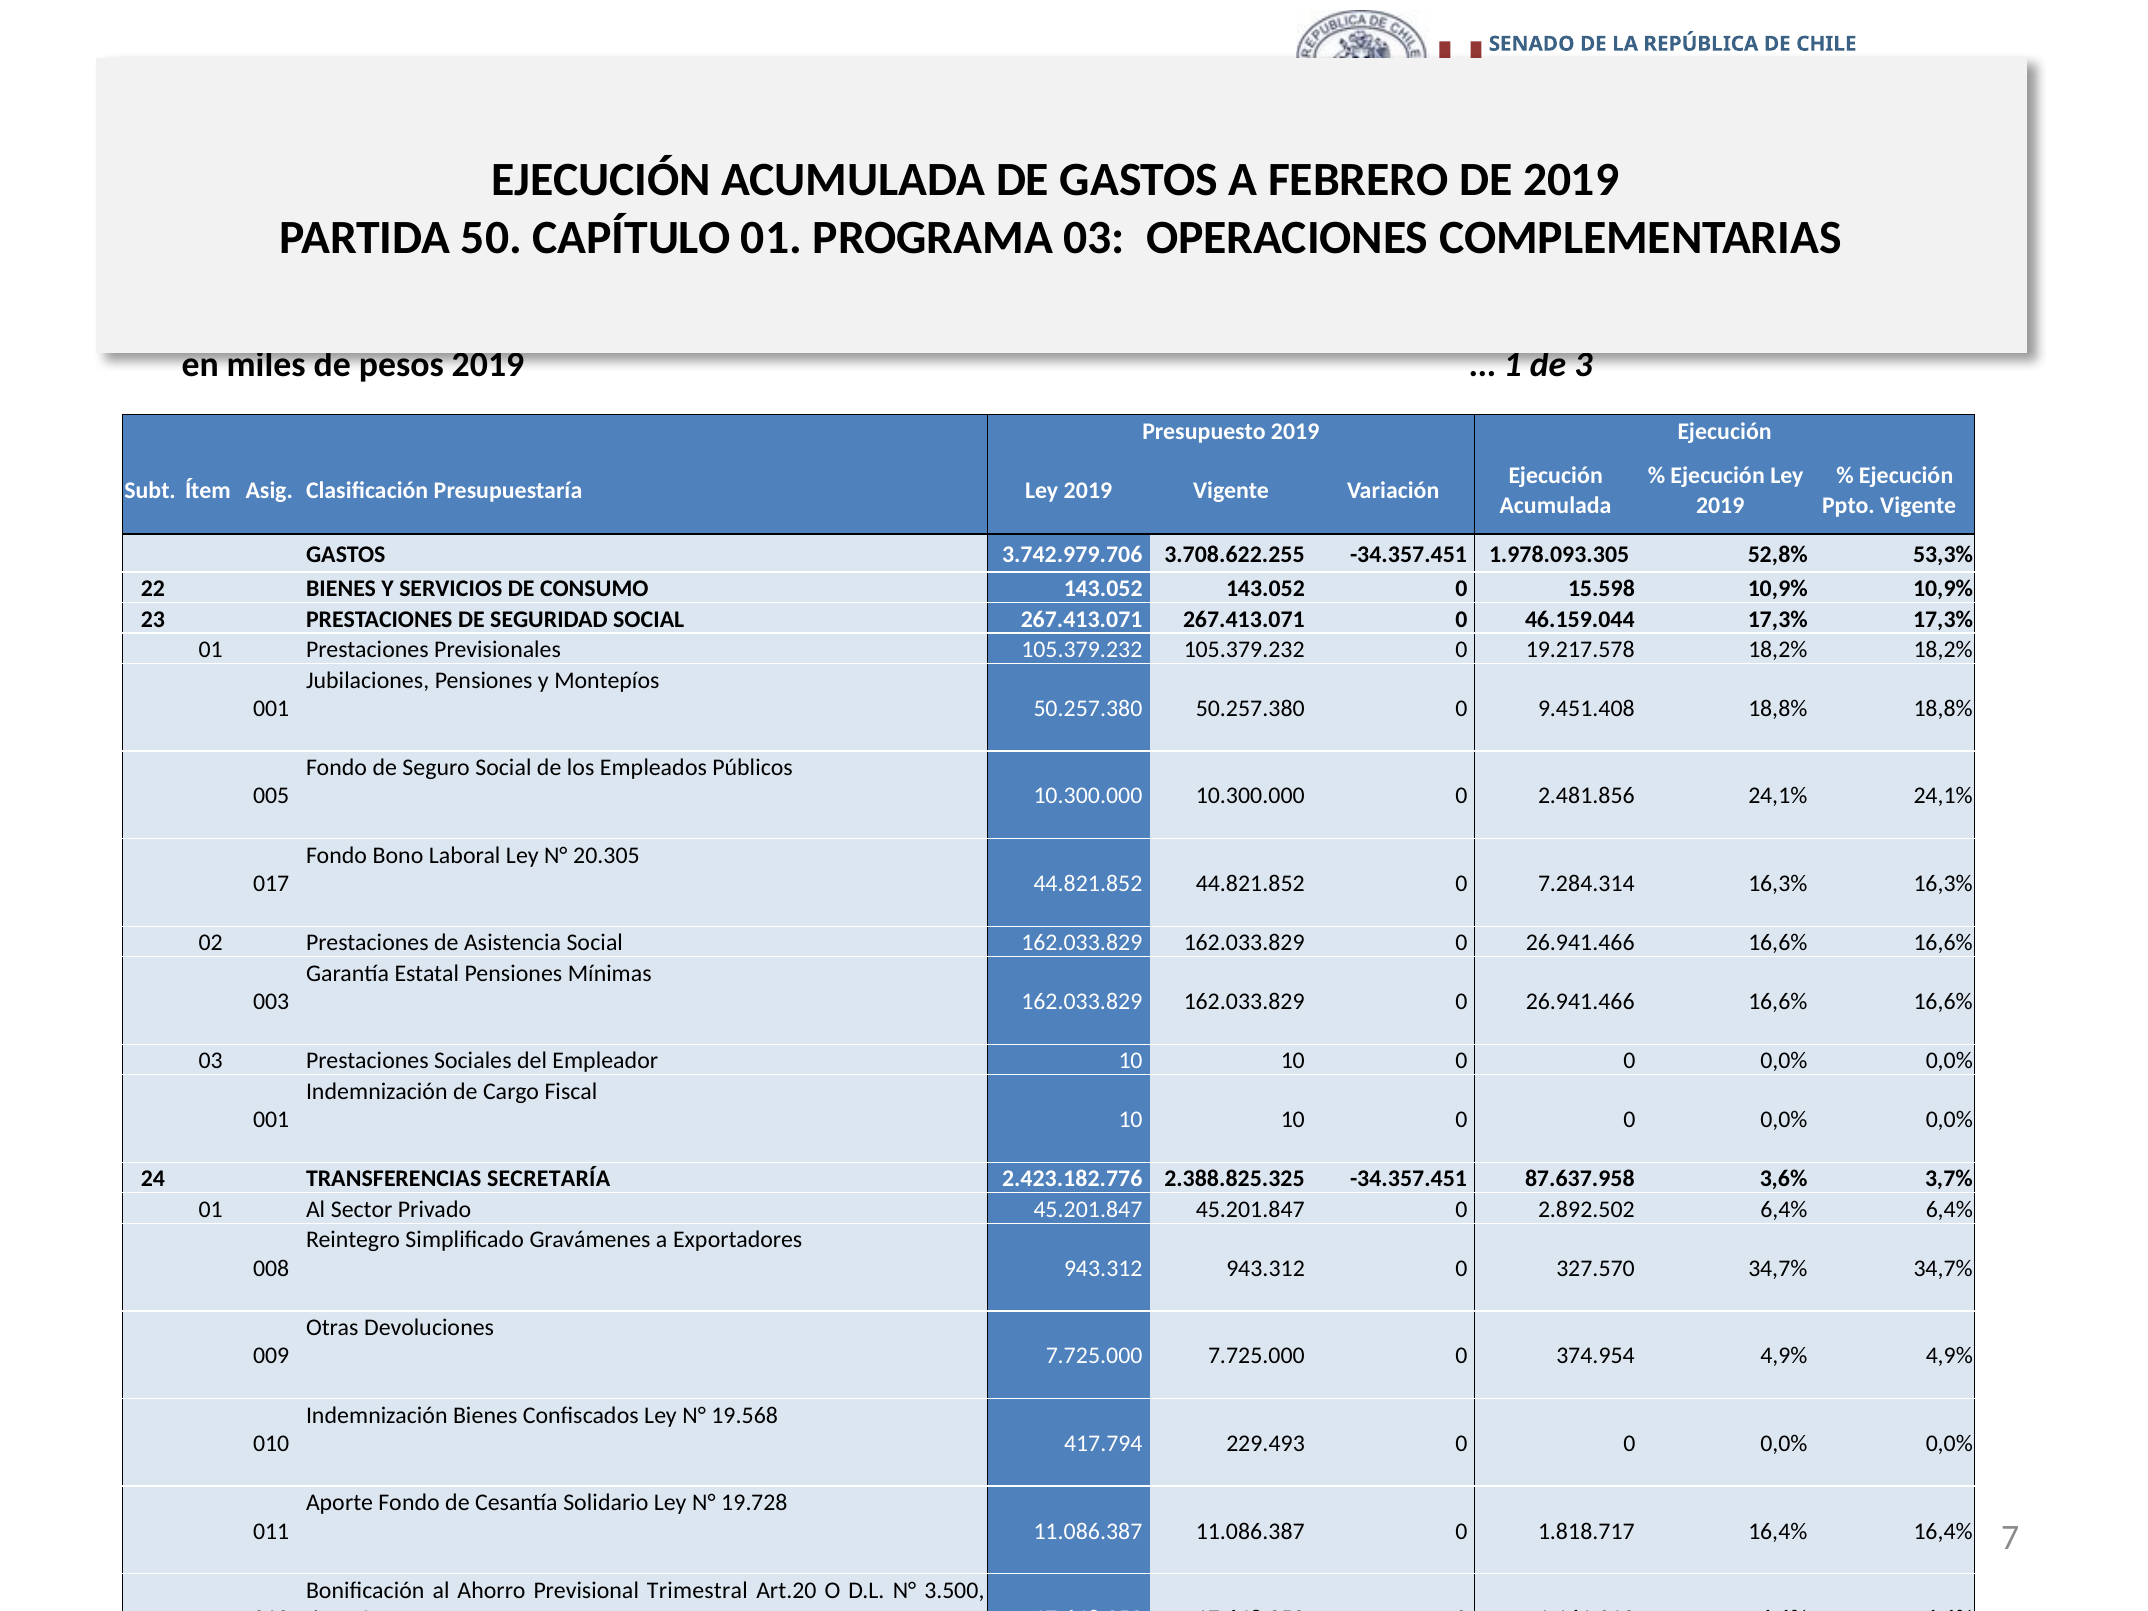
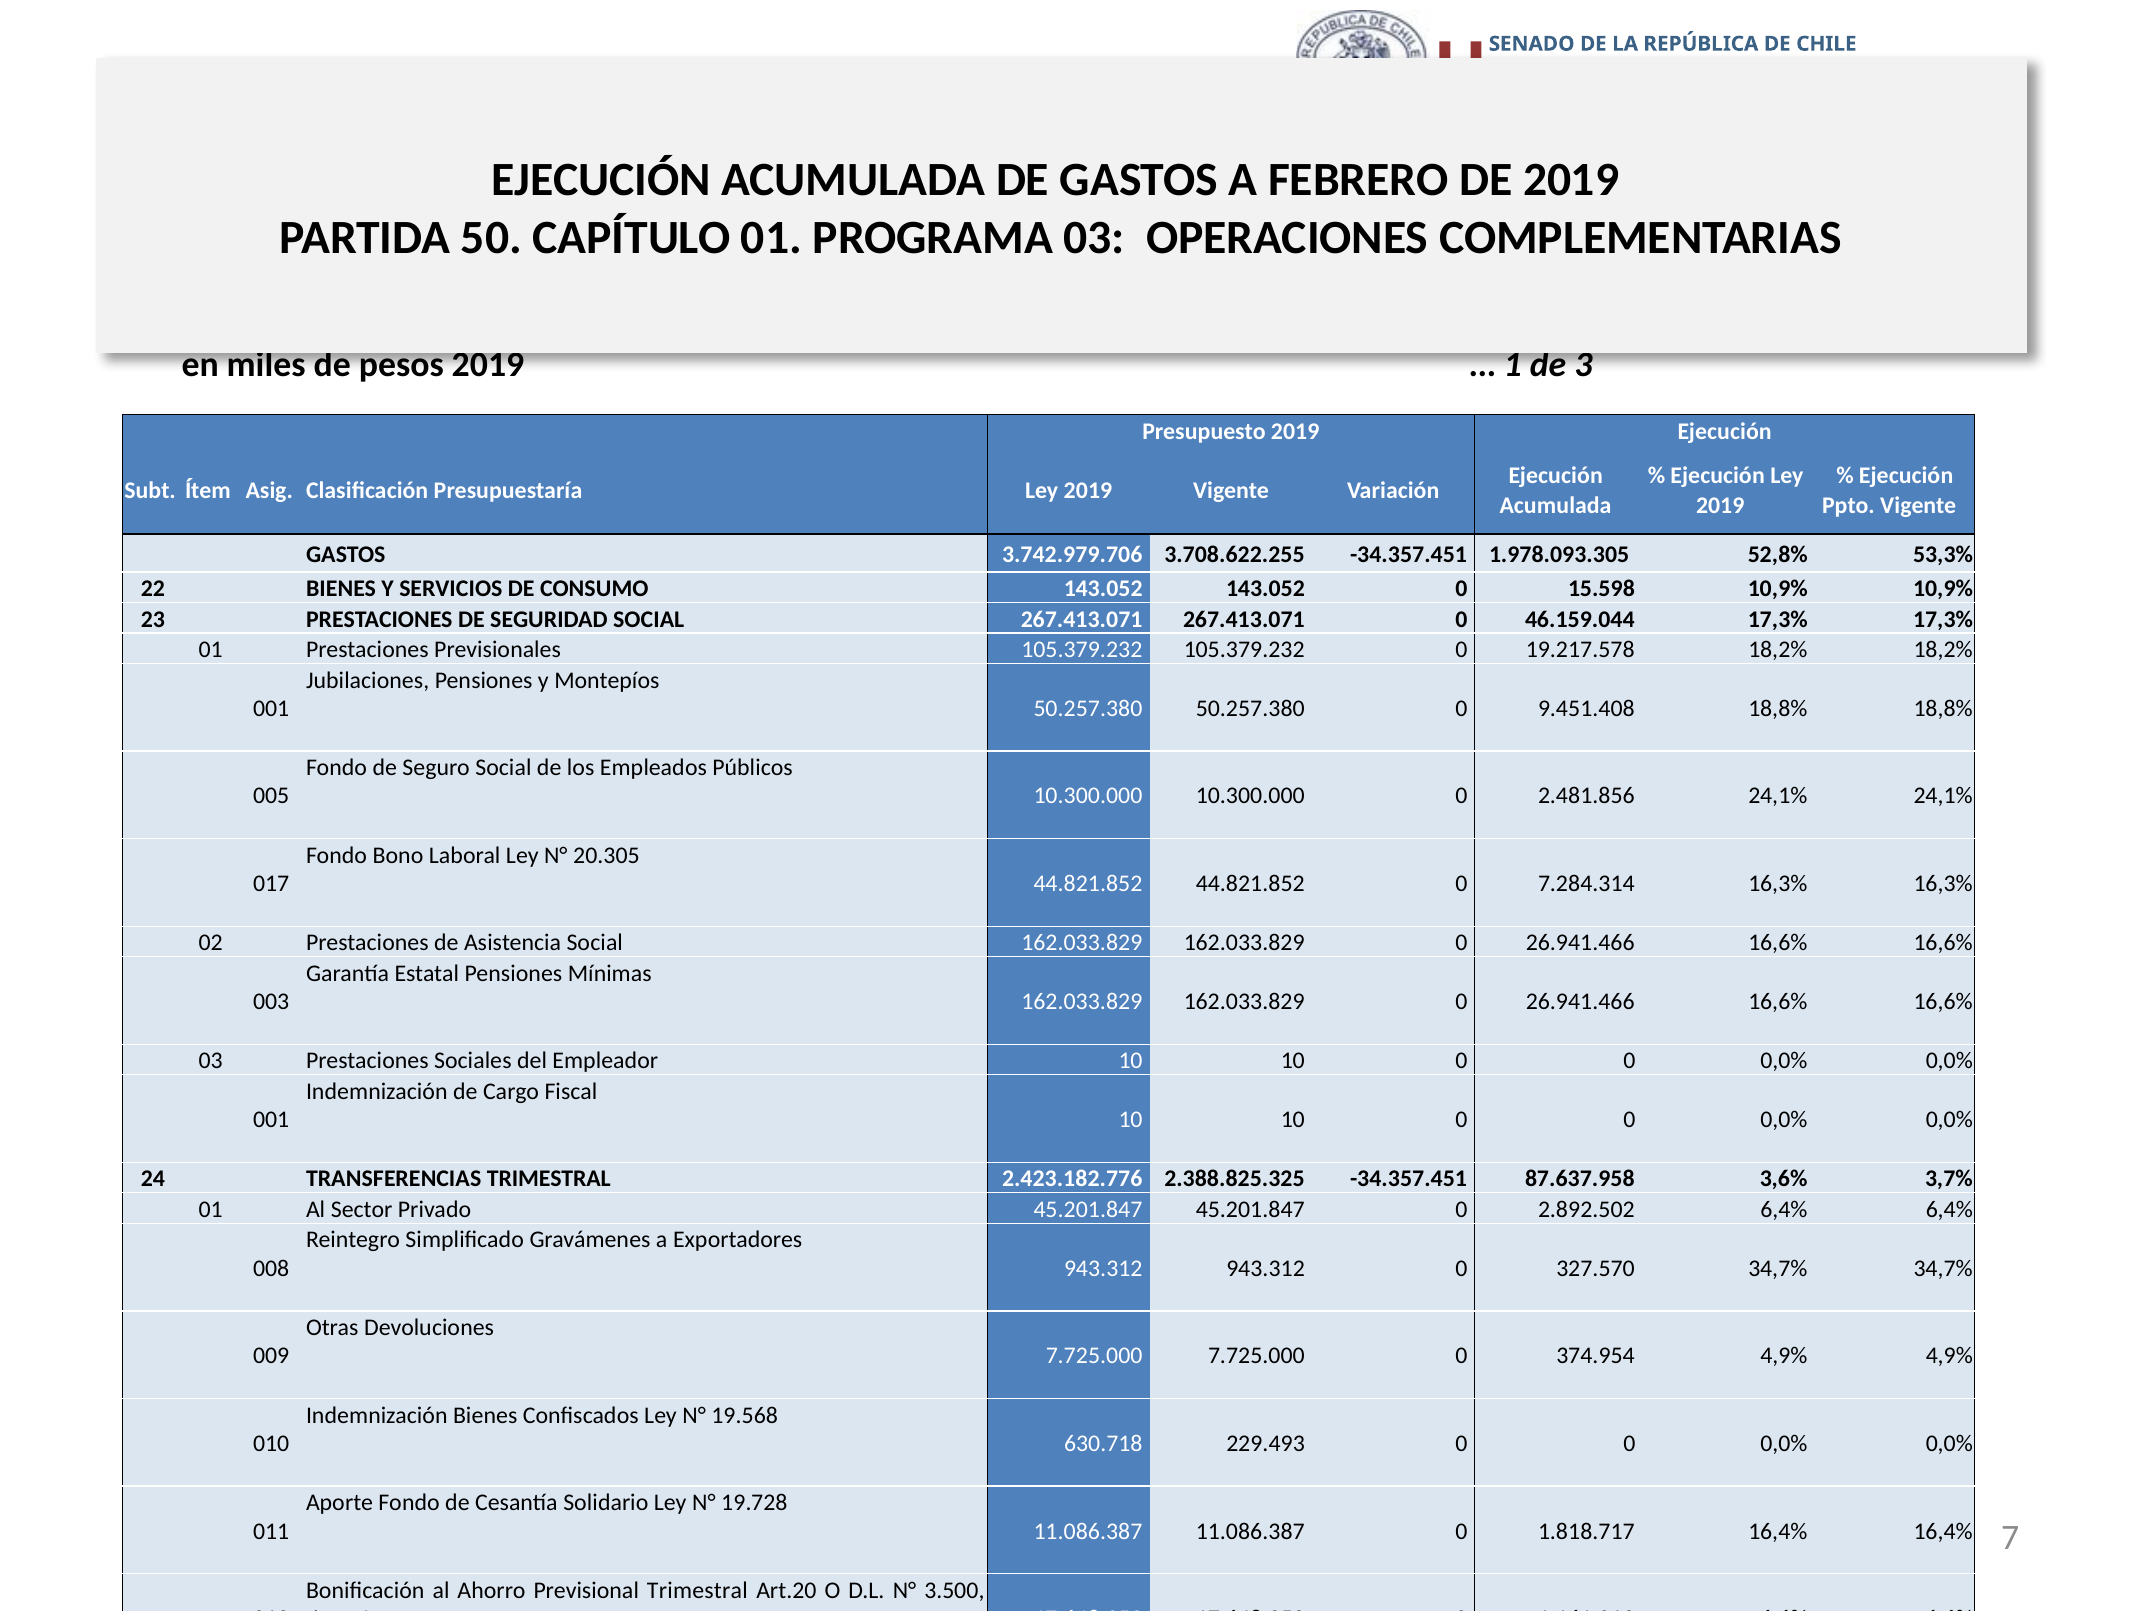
TRANSFERENCIAS SECRETARÍA: SECRETARÍA -> TRIMESTRAL (549, 1179)
417.794: 417.794 -> 630.718 (1103, 1444)
